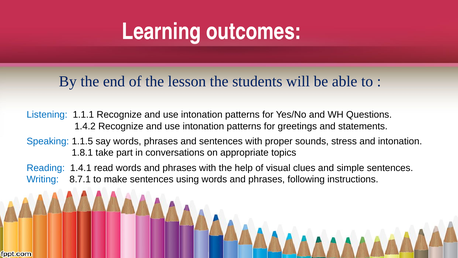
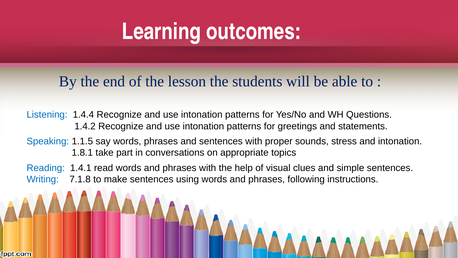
1.1.1: 1.1.1 -> 1.4.4 (83, 115)
8.7.1: 8.7.1 -> 7.1.8 (80, 179)
